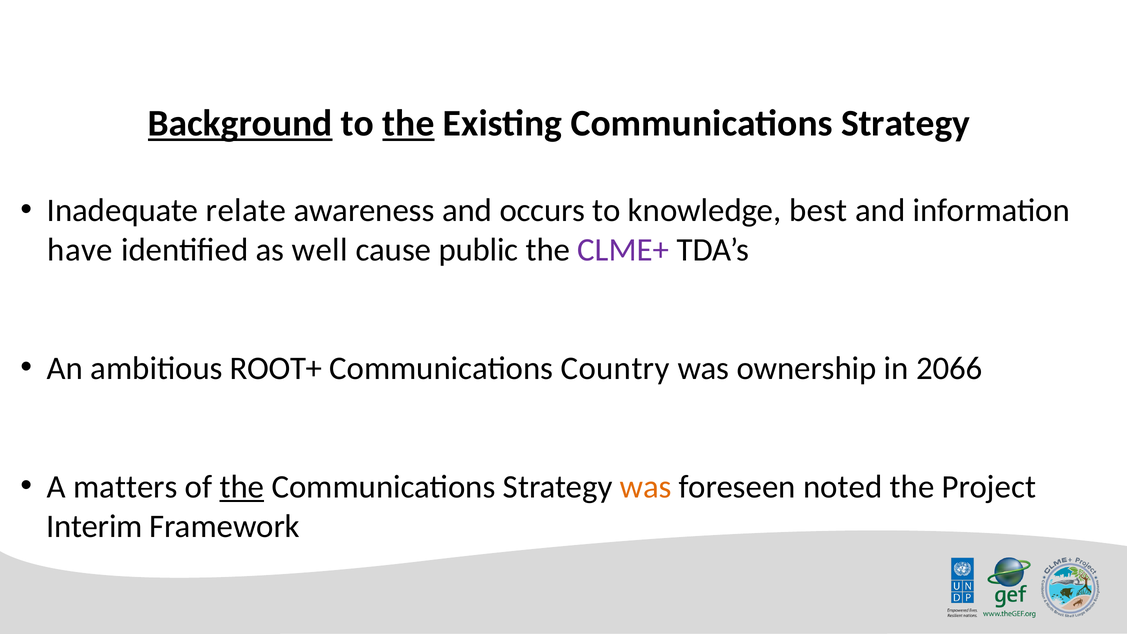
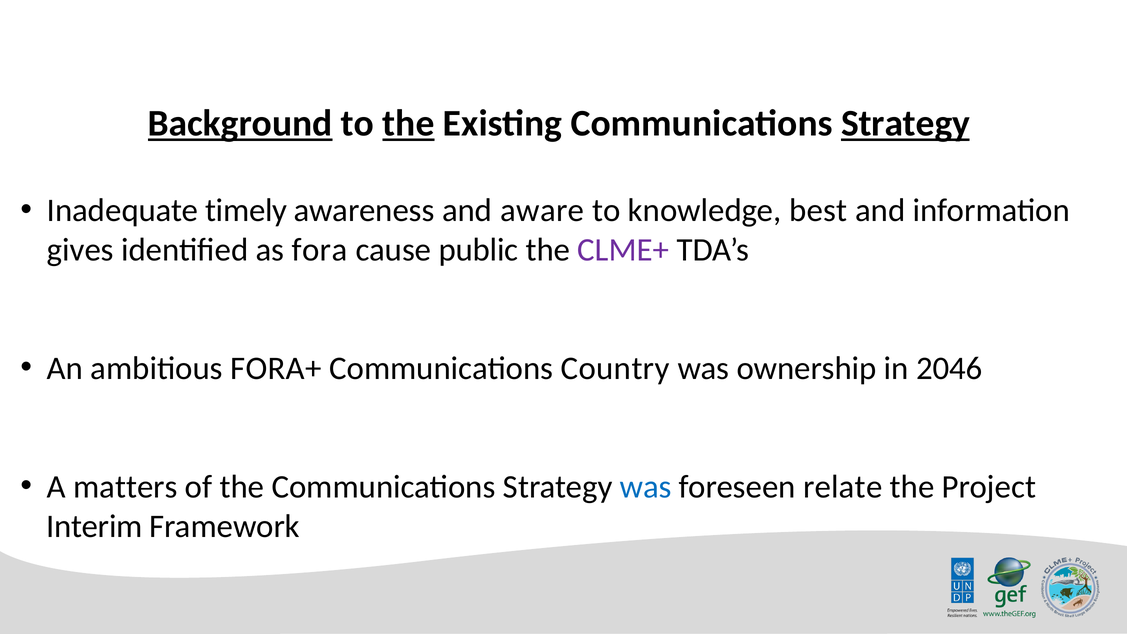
Strategy underline: none -> present (906, 123)
relate: relate -> timely (246, 211)
occurs: occurs -> aware (542, 211)
have: have -> gives (80, 250)
well: well -> fora (320, 250)
ROOT+: ROOT+ -> FORA+ (276, 368)
2066: 2066 -> 2046 (949, 368)
the underline: present -> none (242, 487)
was colour: orange -> blue (646, 487)
noted: noted -> relate (843, 487)
